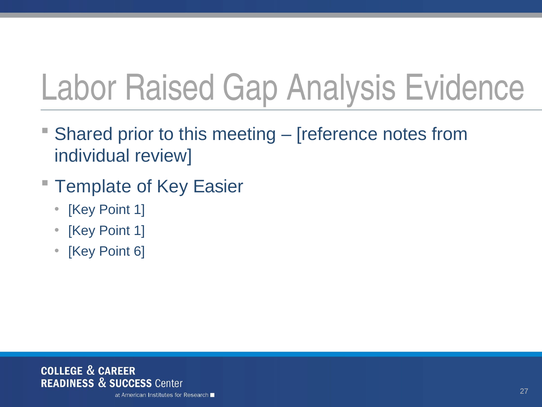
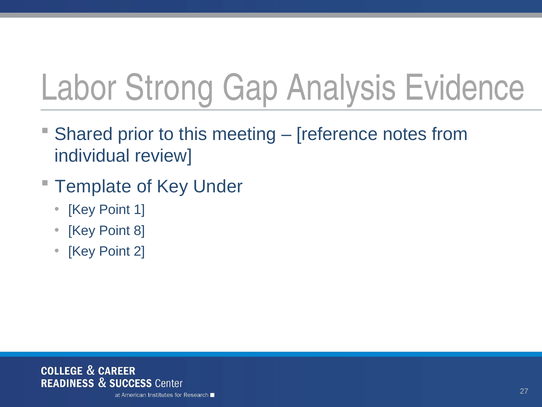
Raised: Raised -> Strong (169, 88)
Easier: Easier -> Under (218, 186)
1: 1 -> 8 (139, 230)
6: 6 -> 2 (139, 251)
